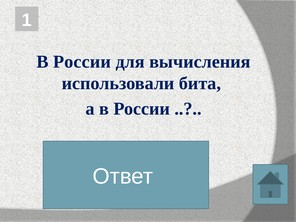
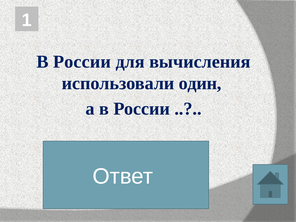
бита: бита -> один (200, 83)
